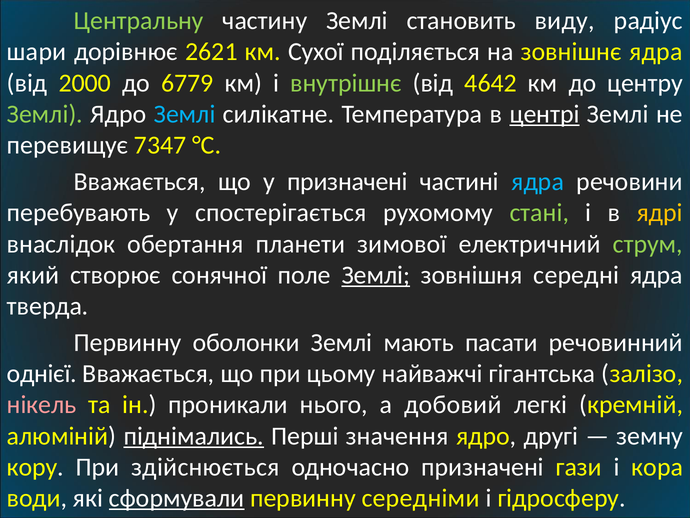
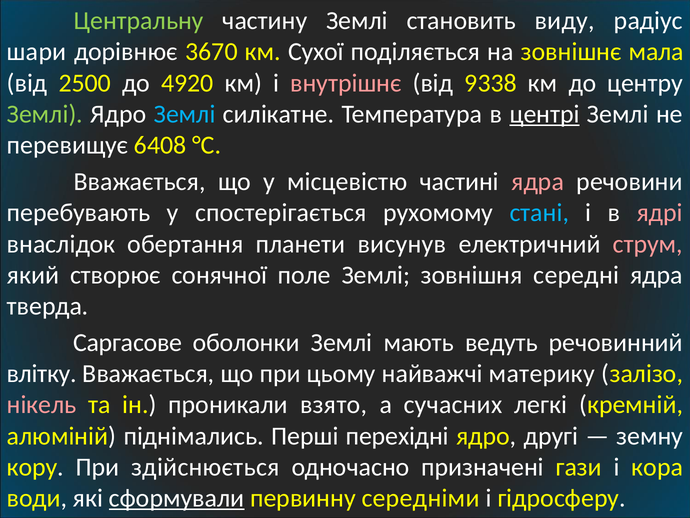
2621: 2621 -> 3670 (211, 52)
зовнішнє ядра: ядра -> мала (656, 52)
2000: 2000 -> 2500 (85, 83)
6779: 6779 -> 4920 (187, 83)
внутрішнє colour: light green -> pink (346, 83)
4642: 4642 -> 9338 (491, 83)
7347: 7347 -> 6408 (160, 145)
у призначені: призначені -> місцевістю (347, 182)
ядра colour: light blue -> pink (538, 182)
стані colour: light green -> light blue (539, 213)
ядрі colour: yellow -> pink (660, 213)
зимової: зимової -> висунув (402, 244)
струм colour: light green -> pink (648, 244)
Землі underline: present -> none (376, 275)
Первинну: Первинну -> Саргасове (128, 342)
пасати: пасати -> ведуть (501, 342)
однієї: однієї -> влітку (42, 373)
гігантська: гігантська -> материку (542, 373)
нього: нього -> взято (334, 404)
добовий: добовий -> сучасних (453, 404)
піднімались underline: present -> none (194, 436)
значення: значення -> перехідні (397, 436)
